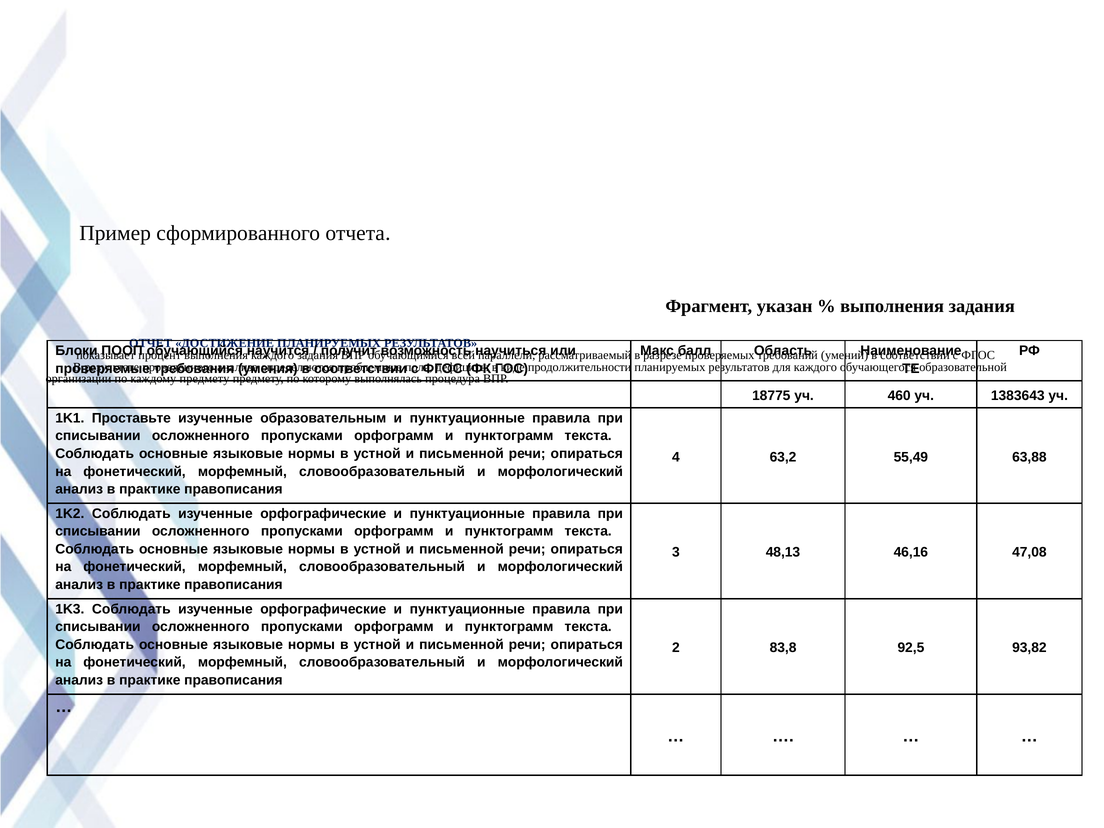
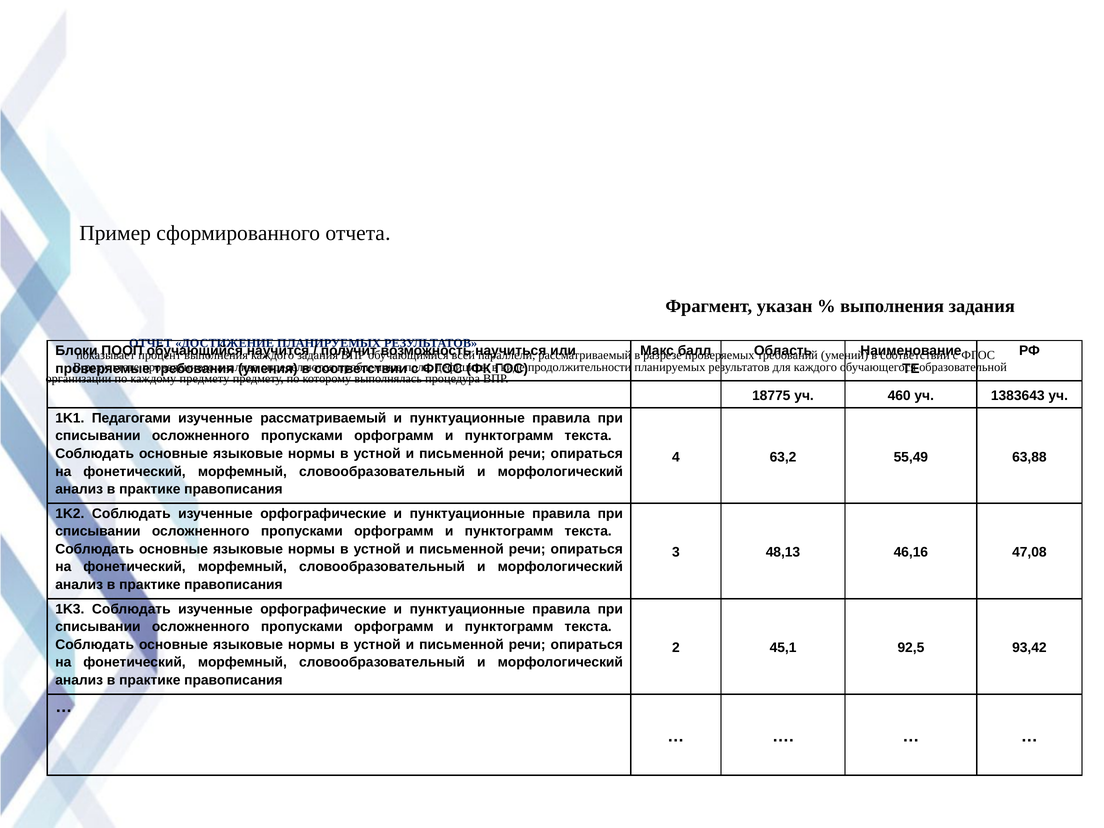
Проставьте: Проставьте -> Педагогами (131, 418)
изученные образовательным: образовательным -> рассматриваемый (323, 418)
83,8: 83,8 -> 45,1 (783, 648)
93,82: 93,82 -> 93,42 (1029, 648)
